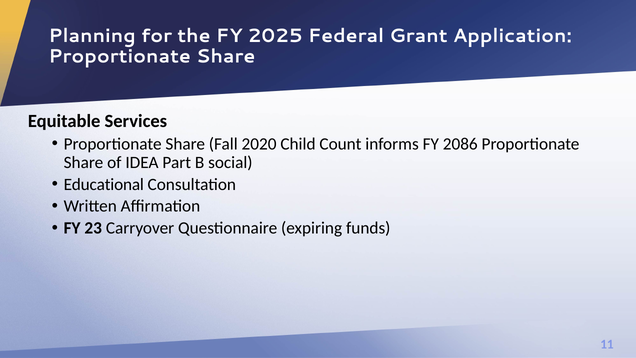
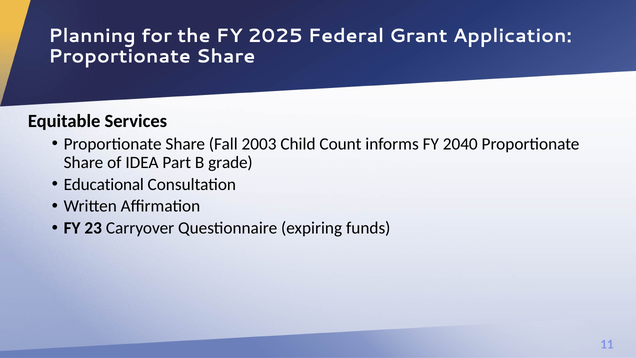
2020: 2020 -> 2003 (259, 144)
2086: 2086 -> 2040 (460, 144)
social: social -> grade (230, 162)
